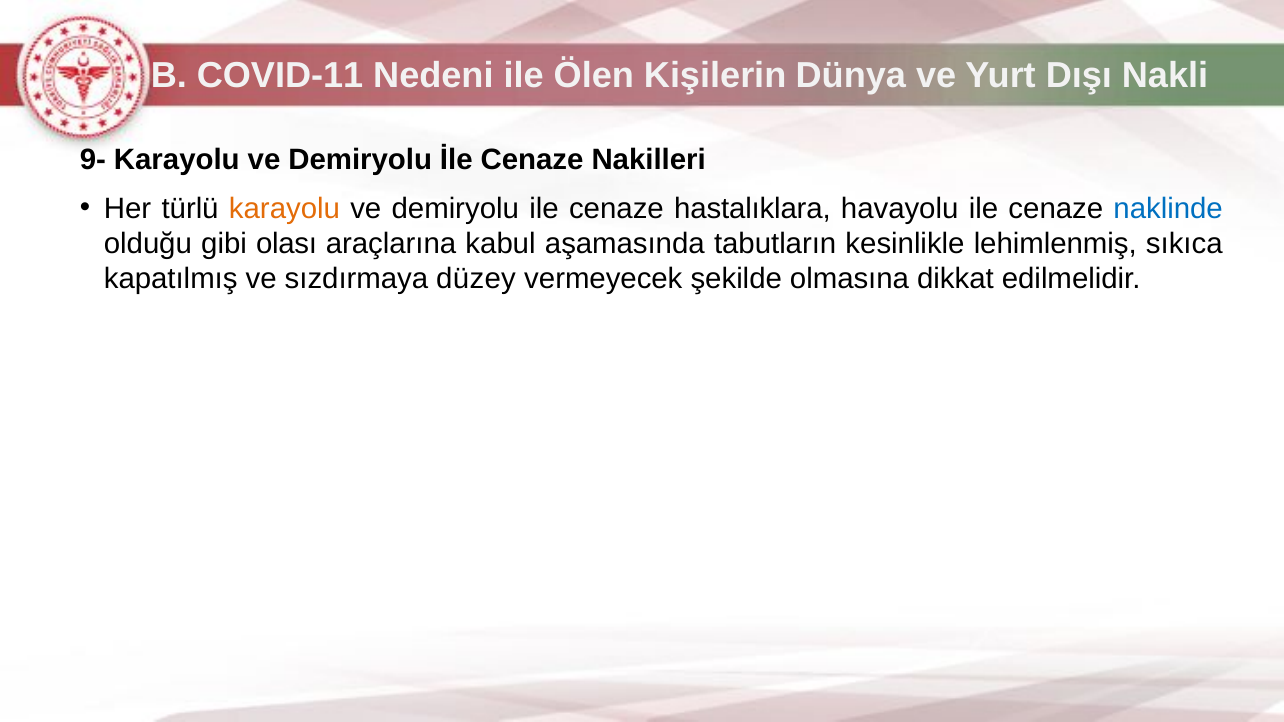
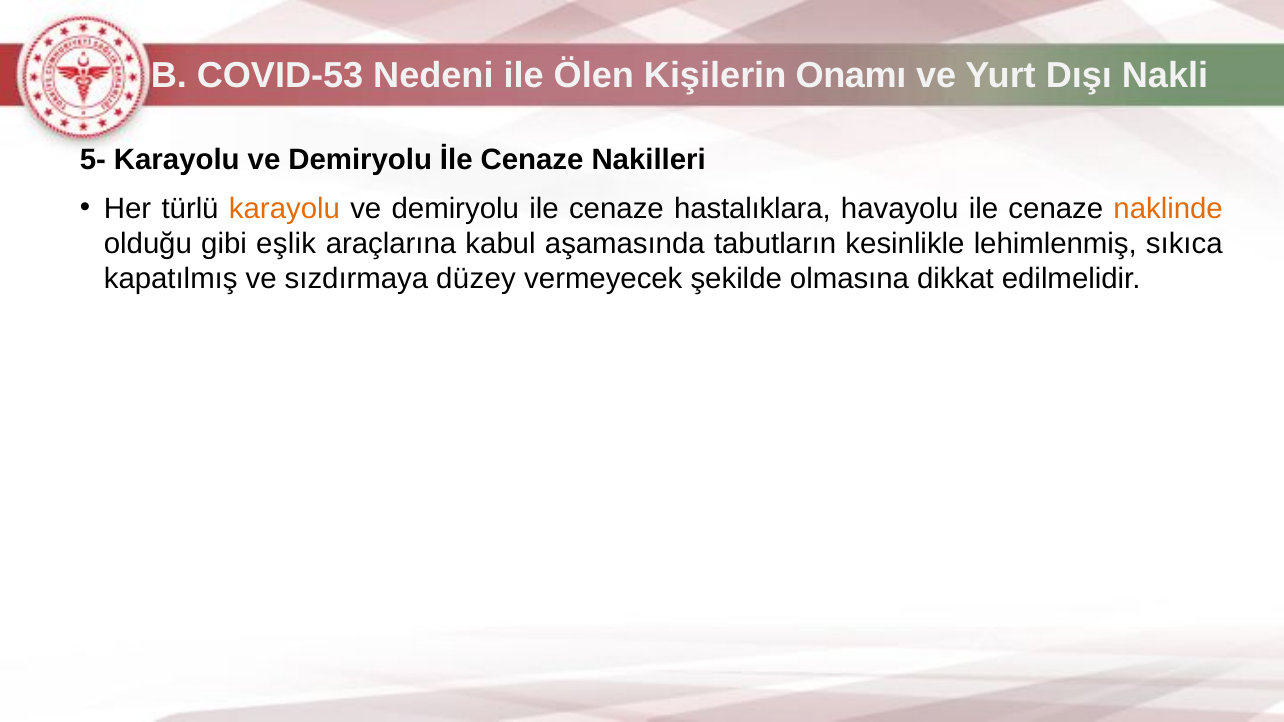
COVID-11: COVID-11 -> COVID-53 (280, 76)
Dünya: Dünya -> Onamı (851, 76)
9-: 9- -> 5- (93, 160)
naklinde colour: blue -> orange (1168, 209)
olası: olası -> eşlik (286, 244)
